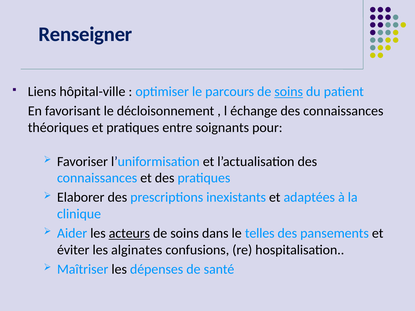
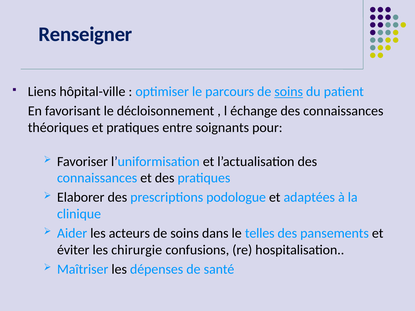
inexistants: inexistants -> podologue (236, 198)
acteurs underline: present -> none (129, 234)
alginates: alginates -> chirurgie (137, 250)
